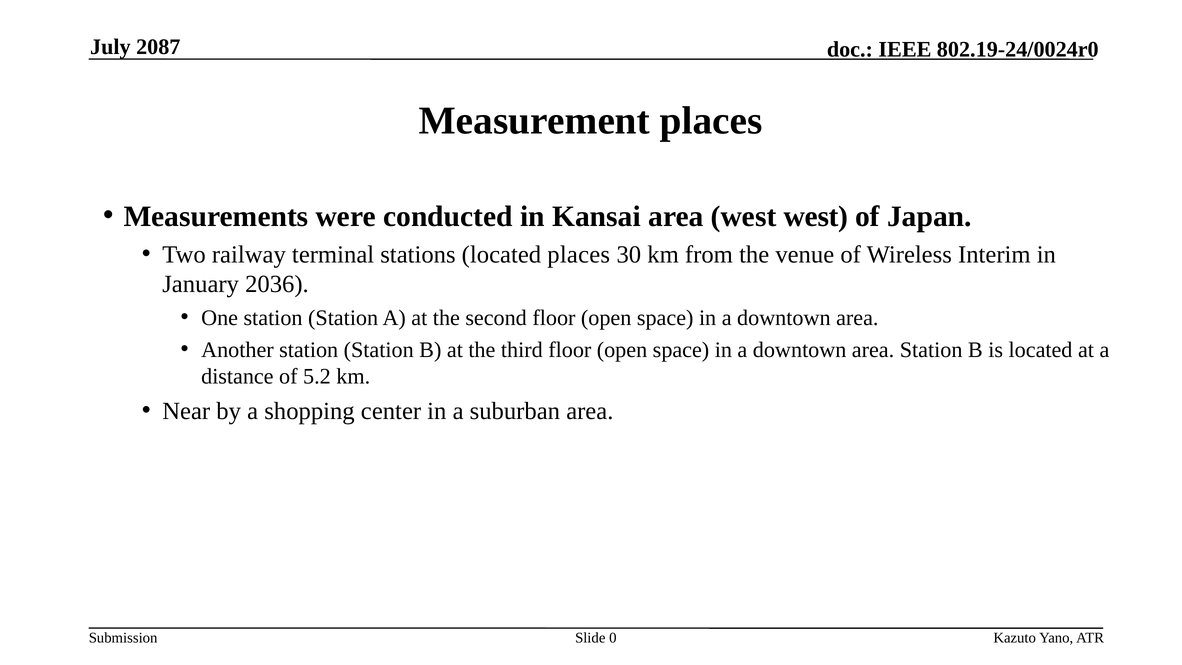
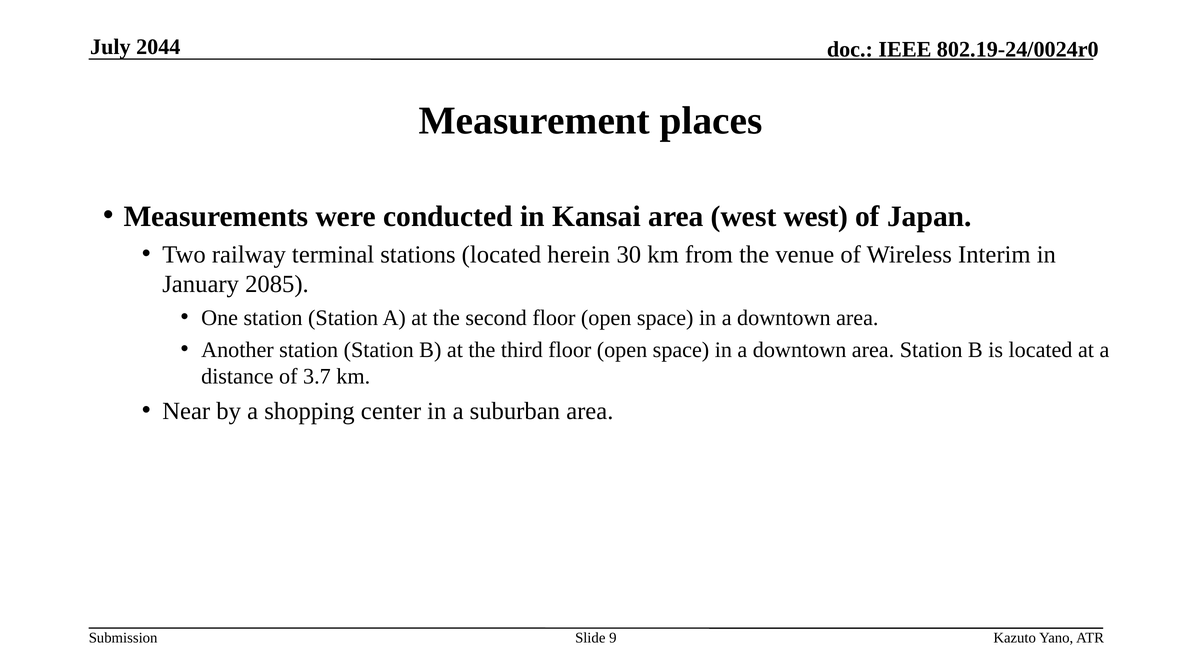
2087: 2087 -> 2044 (158, 47)
located places: places -> herein (579, 255)
2036: 2036 -> 2085 (277, 284)
5.2: 5.2 -> 3.7 (317, 376)
0: 0 -> 9 (613, 638)
